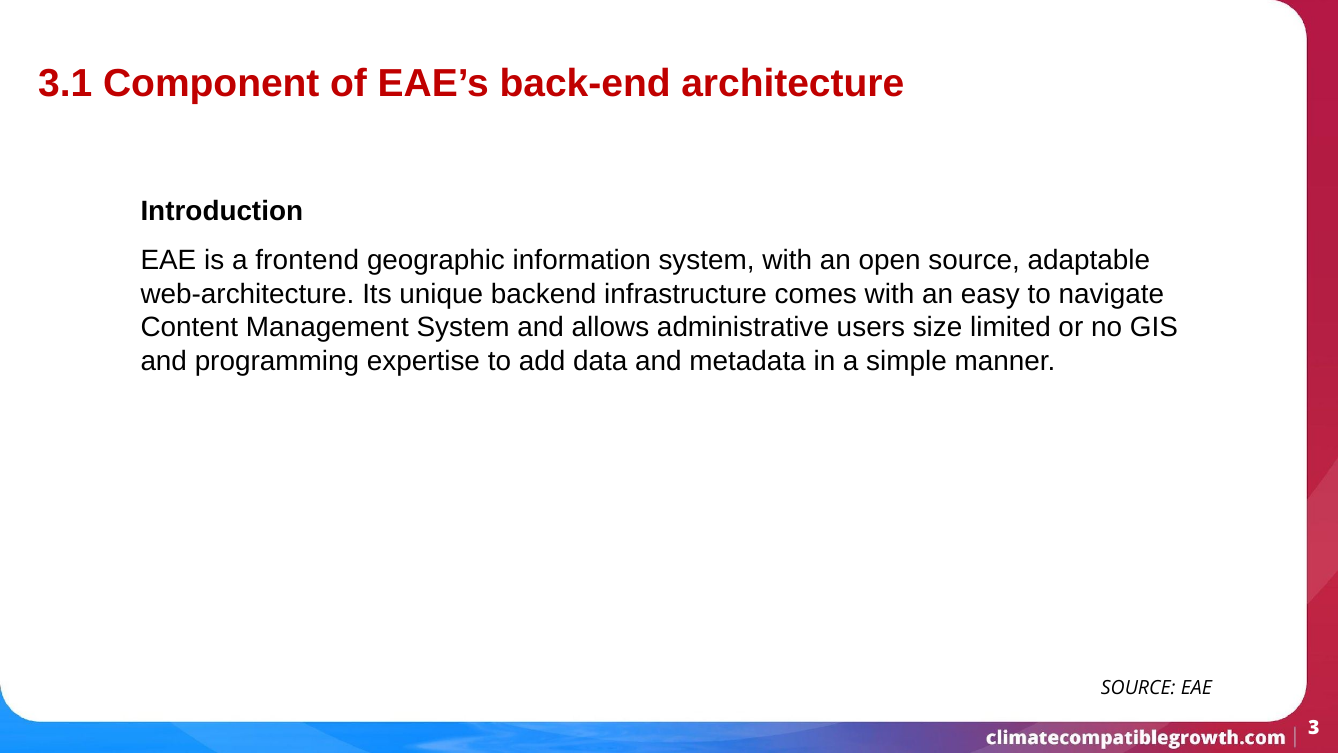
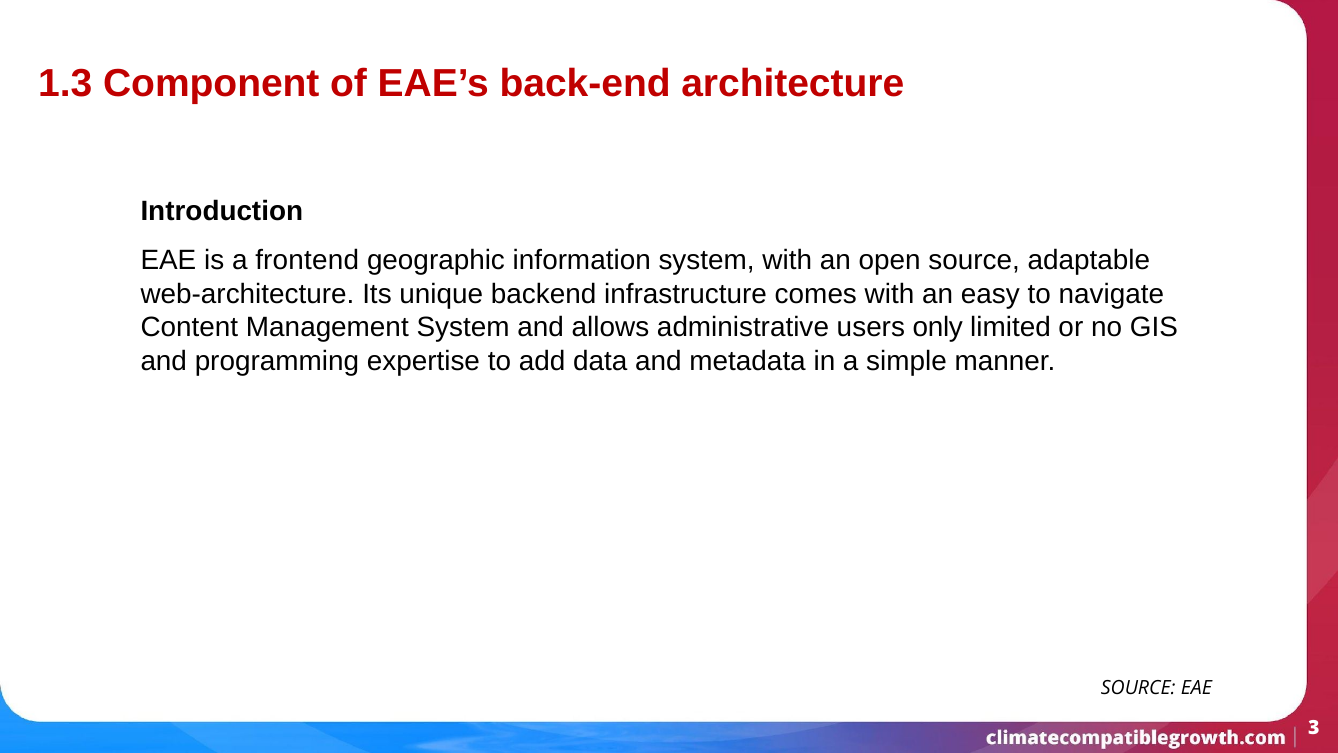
3.1: 3.1 -> 1.3 (65, 84)
size: size -> only (938, 327)
